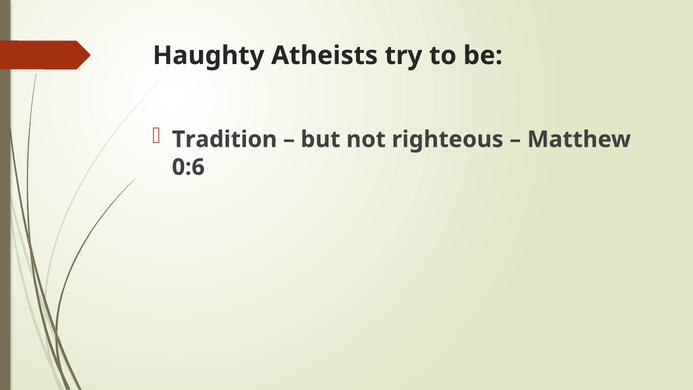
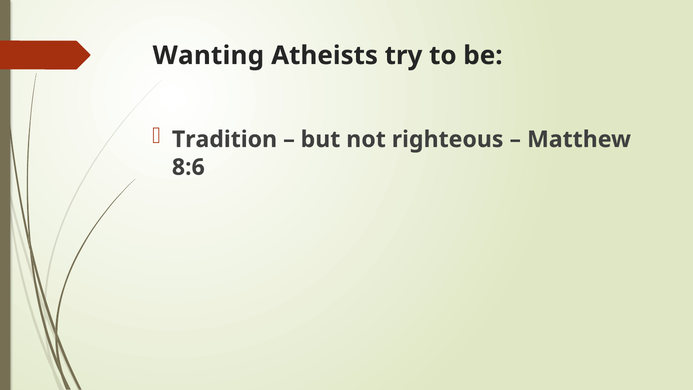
Haughty: Haughty -> Wanting (208, 55)
0:6: 0:6 -> 8:6 (188, 167)
